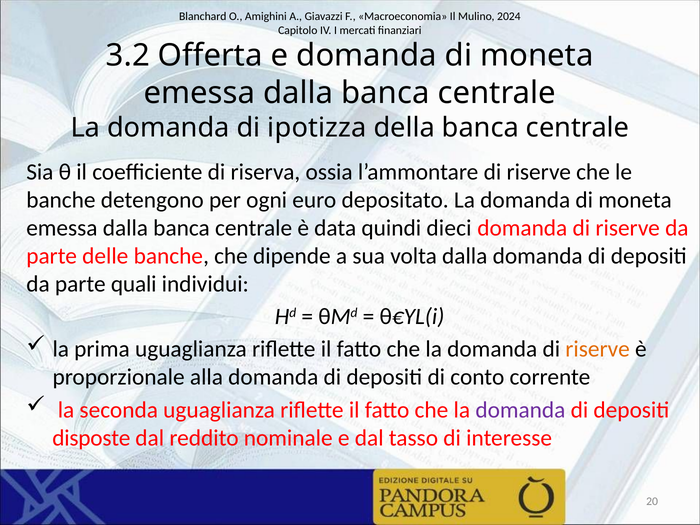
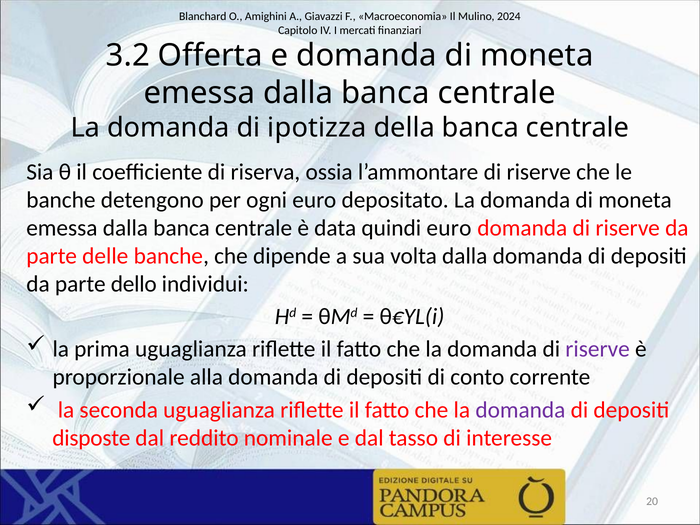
quindi dieci: dieci -> euro (449, 228)
quali: quali -> dello (134, 284)
riserve colour: orange -> purple (598, 349)
